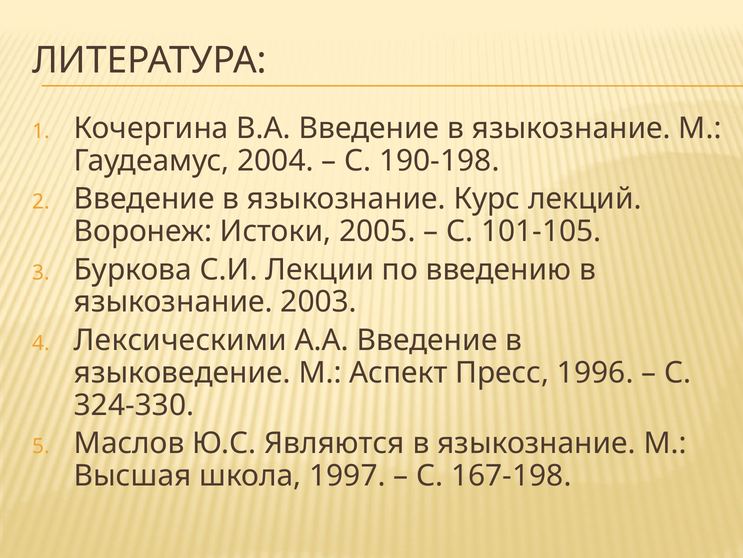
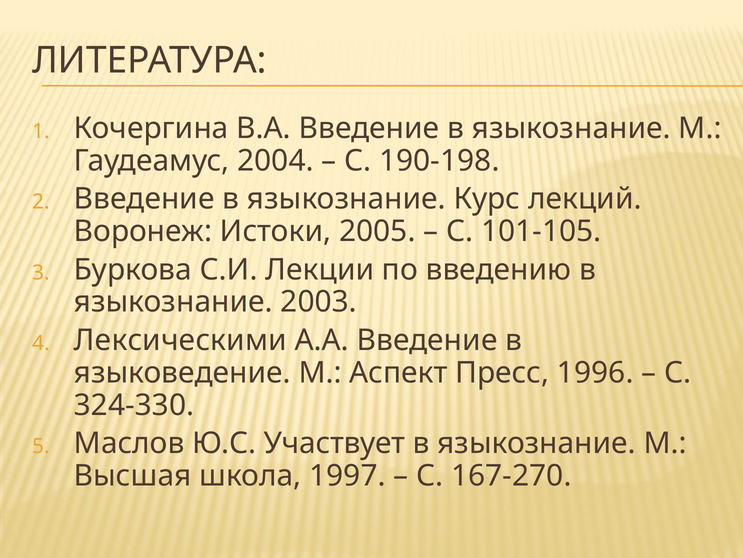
Являются: Являются -> Участвует (335, 443)
167-198: 167-198 -> 167-270 (511, 475)
